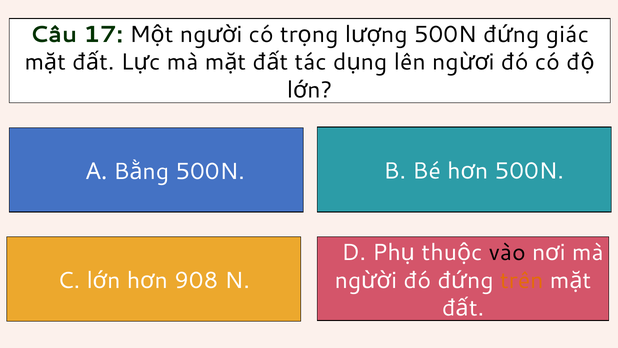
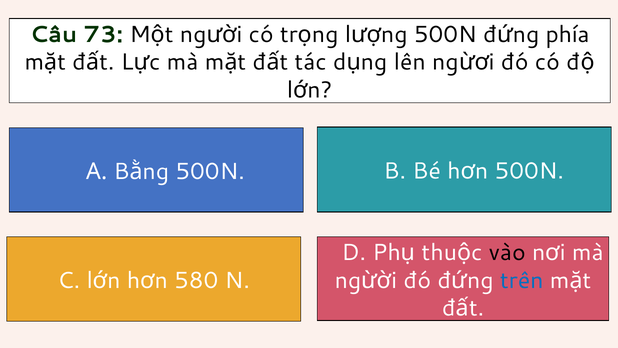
17: 17 -> 73 (103, 34)
giác: giác -> phía (568, 34)
trên colour: orange -> blue (522, 280)
908: 908 -> 580 (196, 280)
